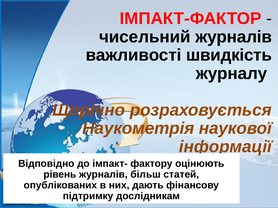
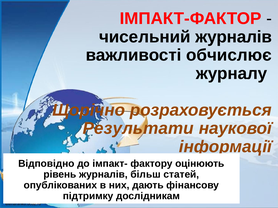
швидкість: швидкість -> обчислює (229, 55)
Наукометрія: Наукометрія -> Результати (138, 129)
